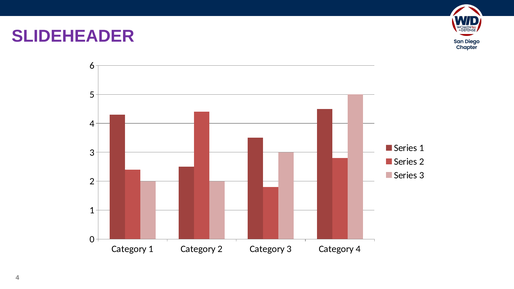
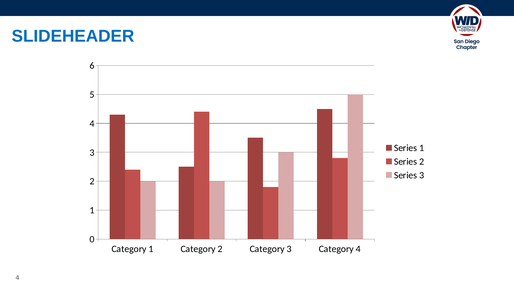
SLIDEHEADER colour: purple -> blue (73, 36)
